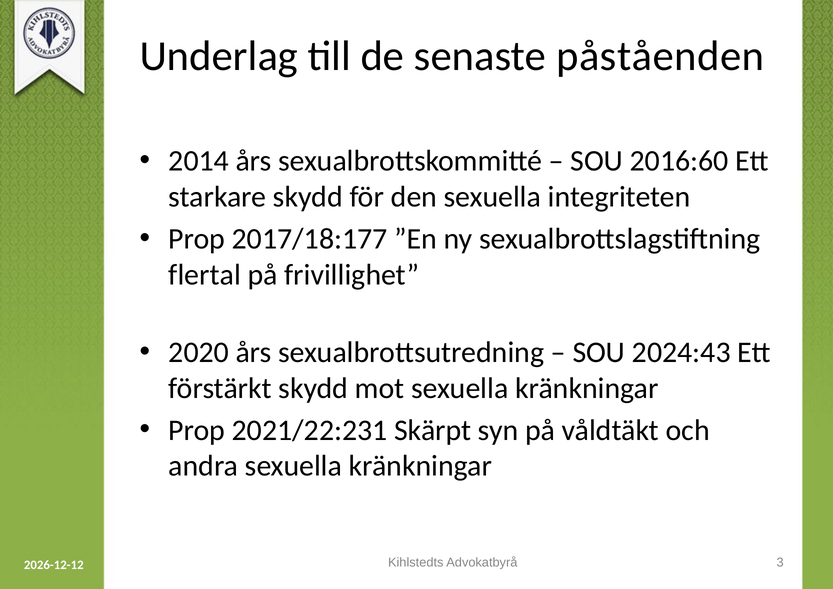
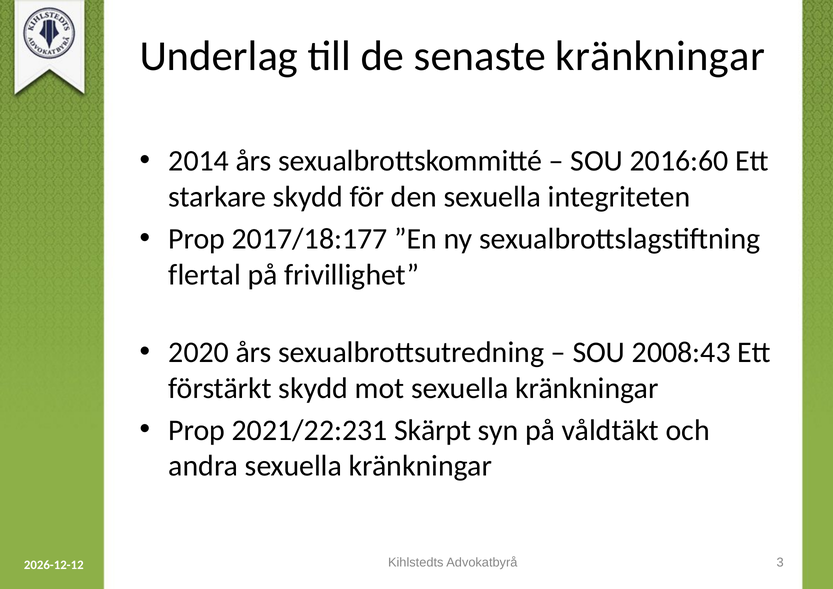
senaste påståenden: påståenden -> kränkningar (660, 56)
2024:43: 2024:43 -> 2008:43 (681, 353)
